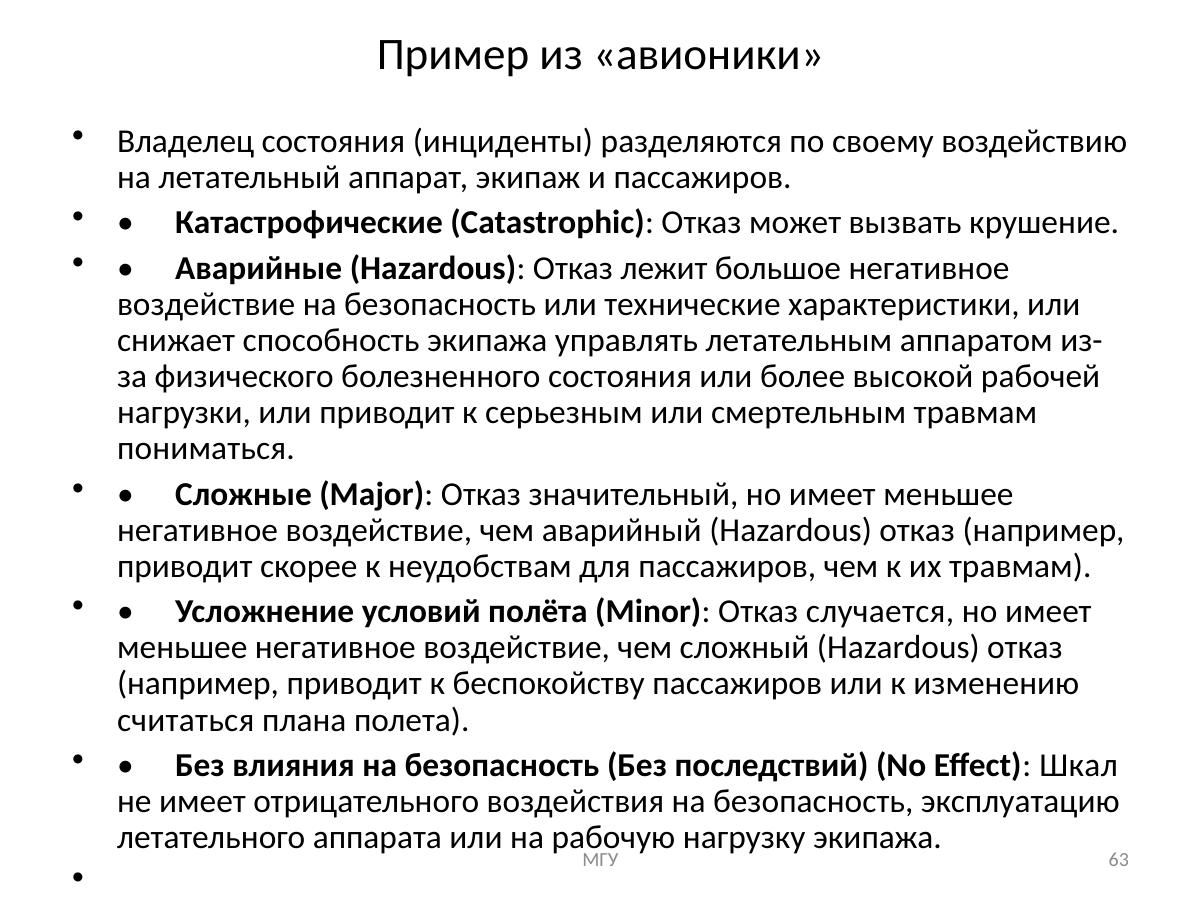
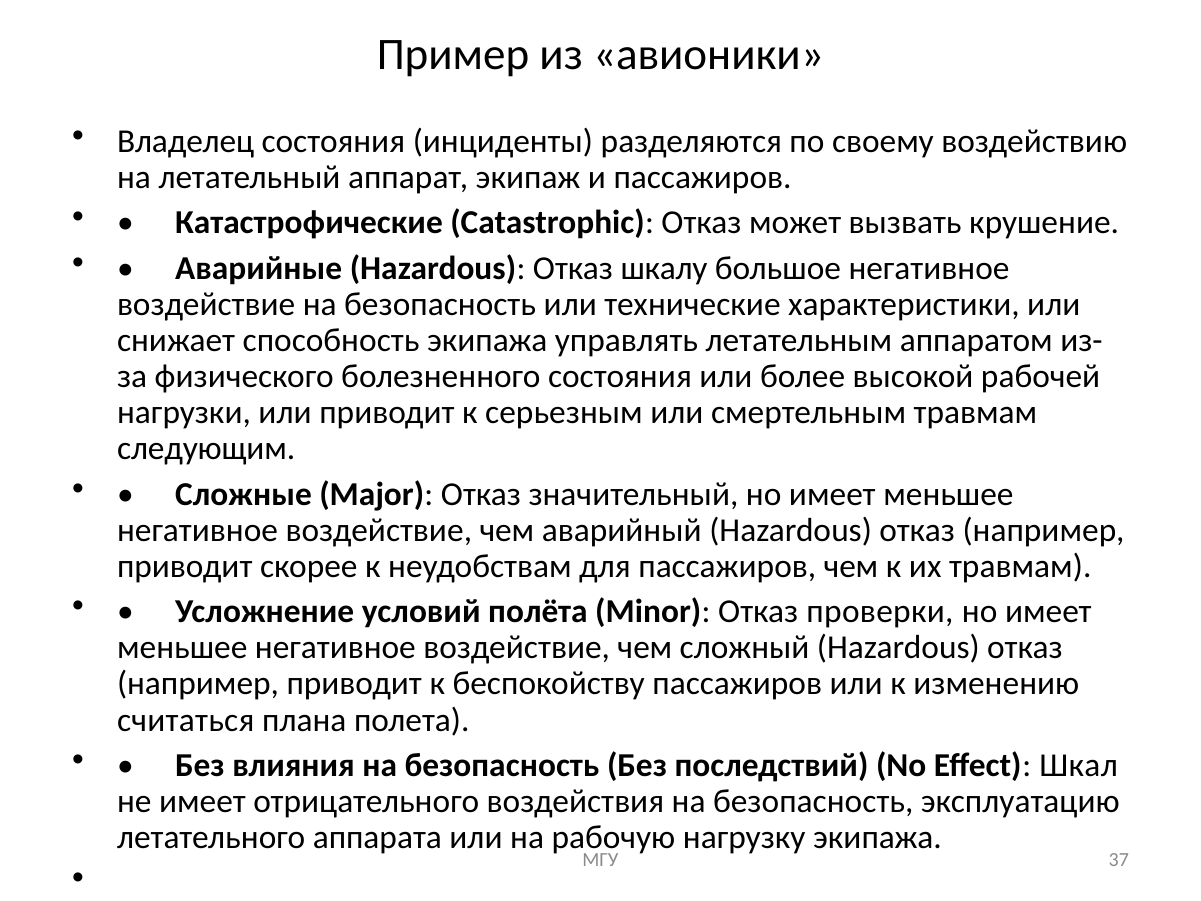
лежит: лежит -> шкалу (664, 268)
пониматься: пониматься -> следующим (206, 448)
случается: случается -> проверки (880, 612)
63: 63 -> 37 (1119, 860)
